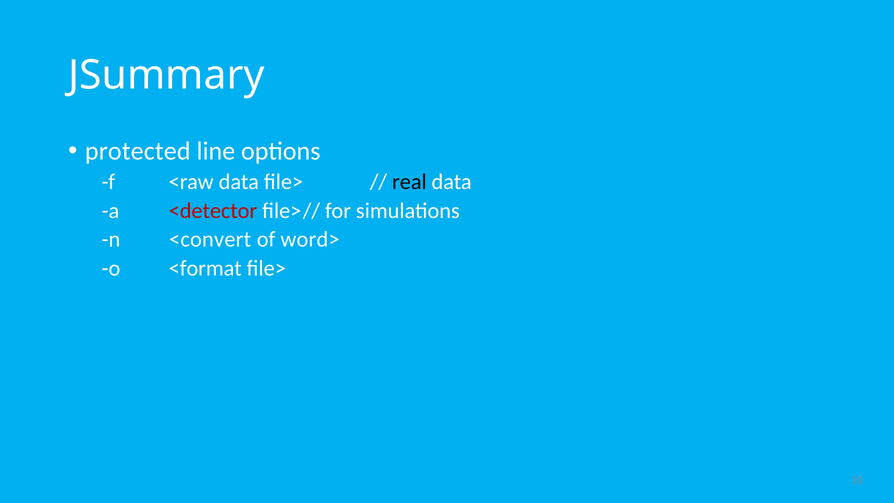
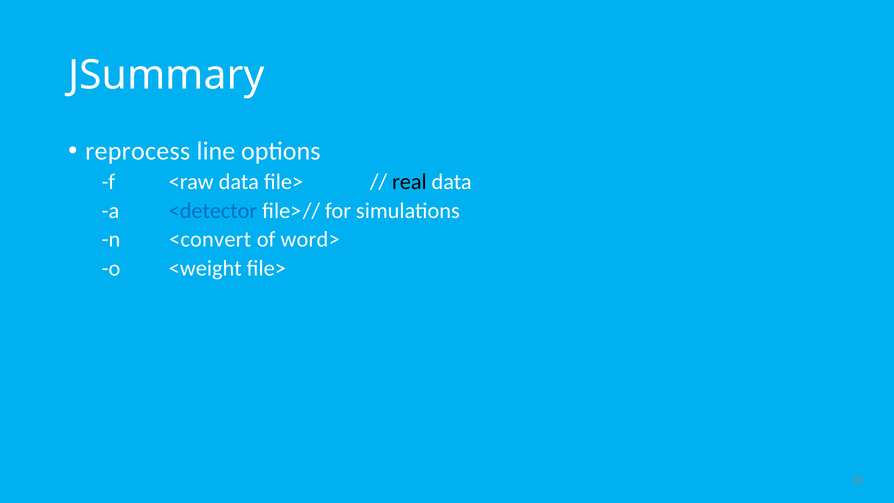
protected: protected -> reprocess (138, 151)
<detector colour: red -> blue (213, 211)
<format: <format -> <weight (205, 268)
